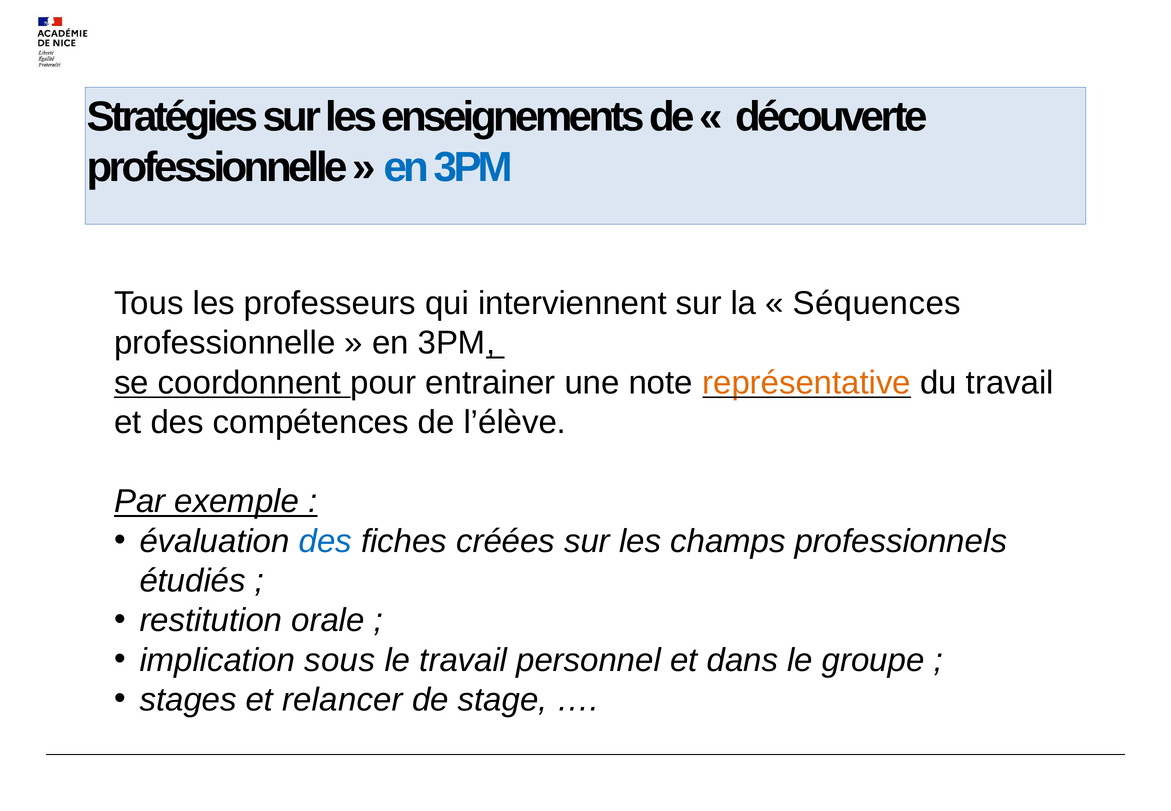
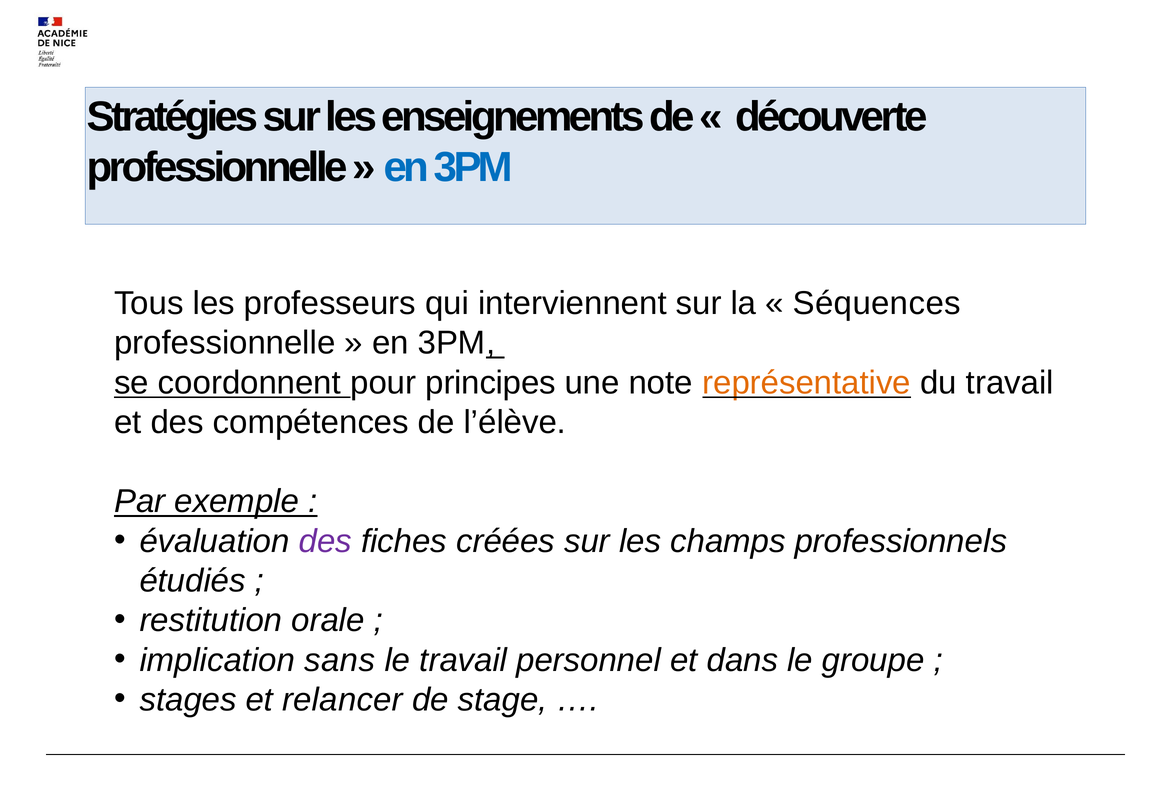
entrainer: entrainer -> principes (491, 383)
des colour: blue -> purple (325, 541)
sous: sous -> sans (340, 660)
